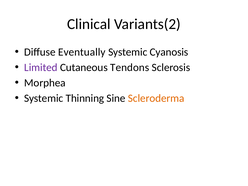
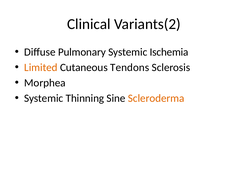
Eventually: Eventually -> Pulmonary (82, 52)
Cyanosis: Cyanosis -> Ischemia (169, 52)
Limited colour: purple -> orange (41, 67)
